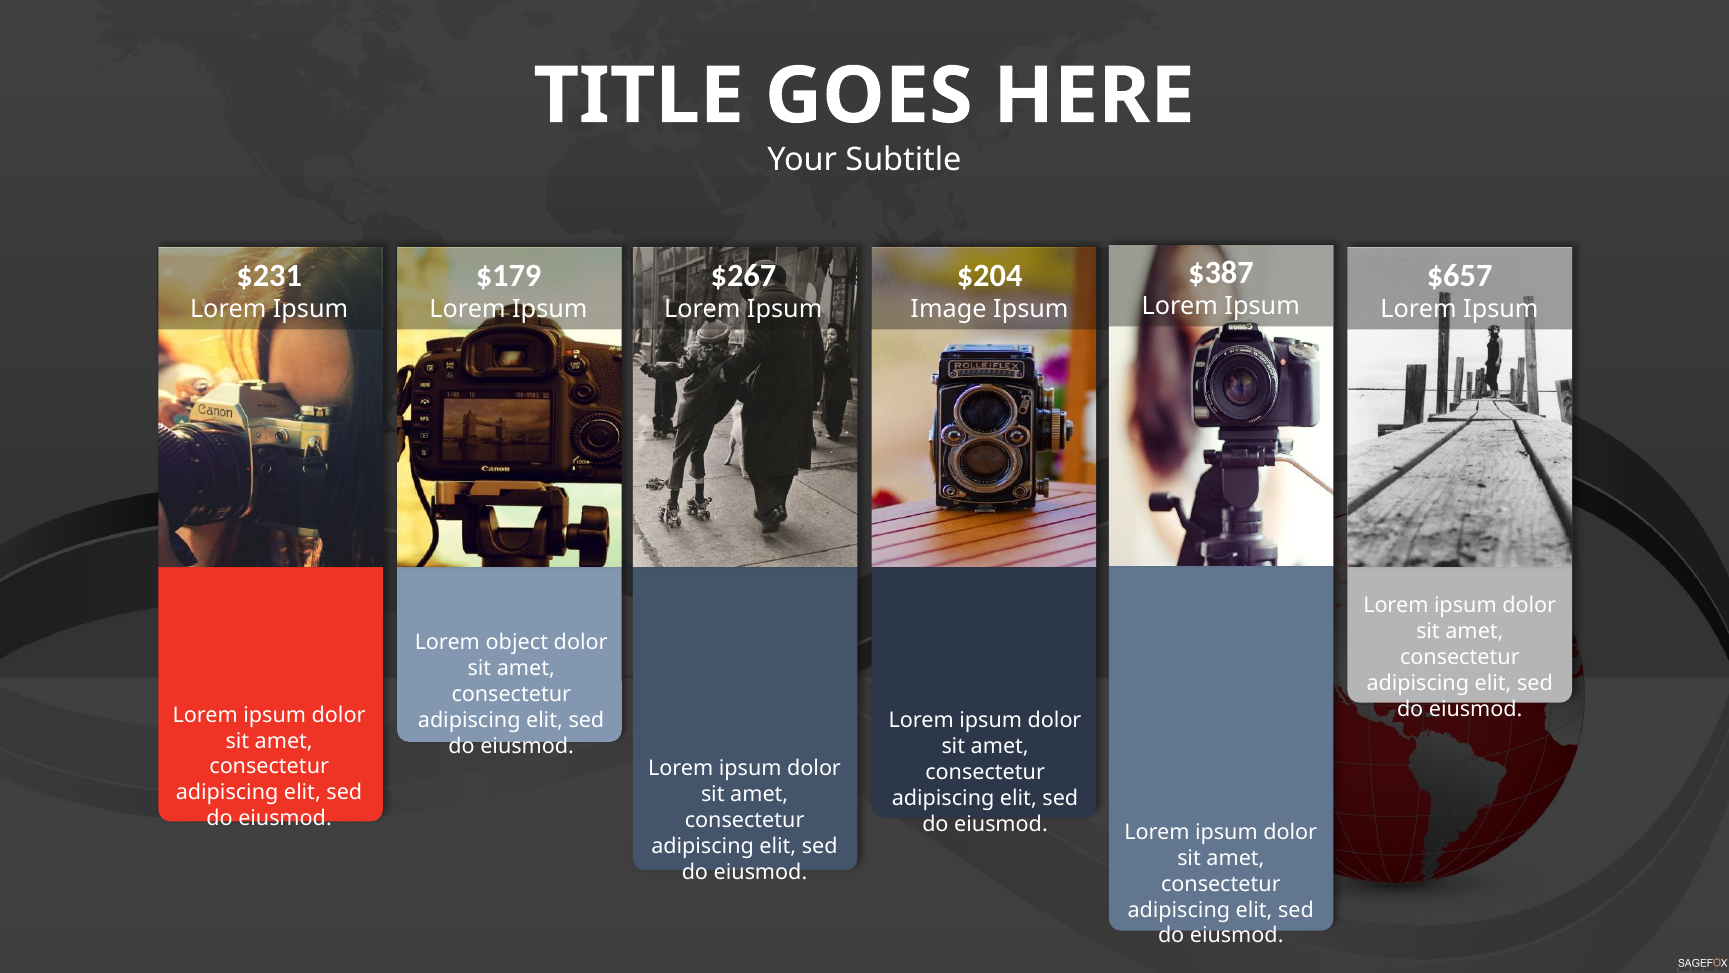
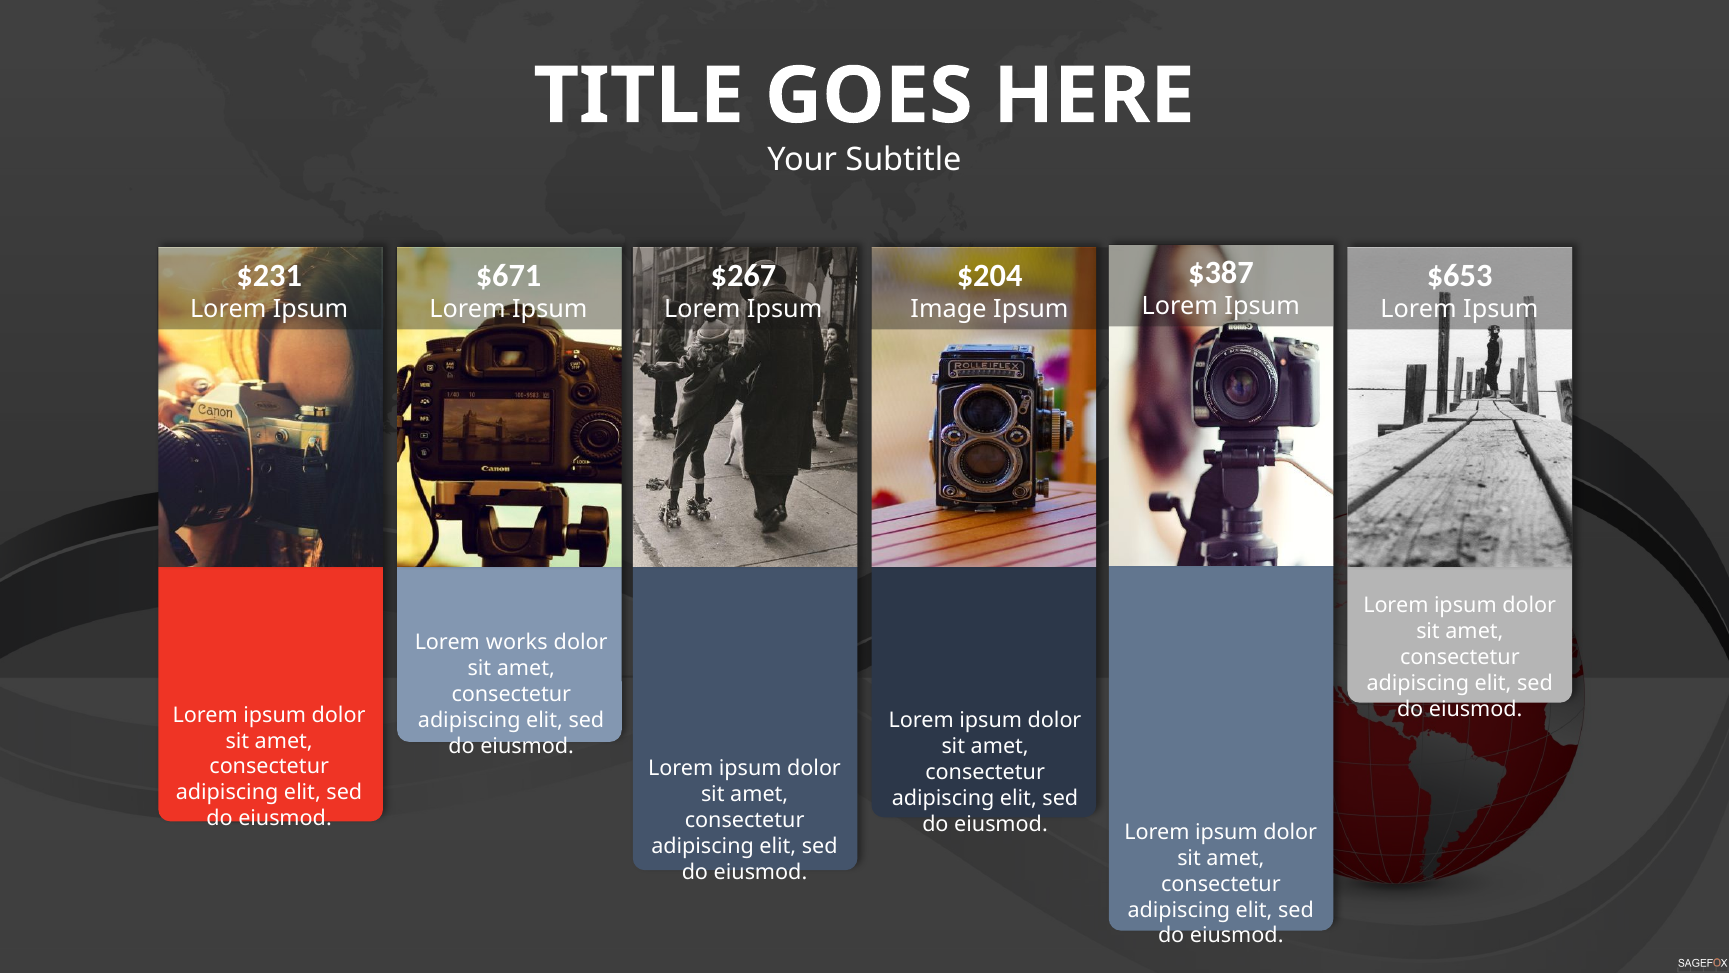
$179: $179 -> $671 (509, 275)
$657: $657 -> $653 (1460, 275)
object: object -> works (517, 643)
